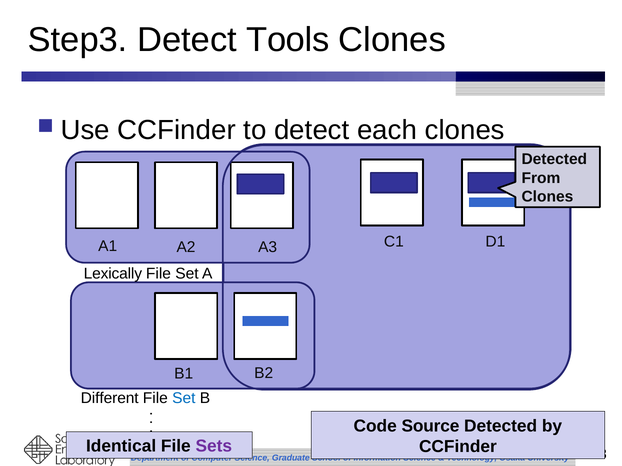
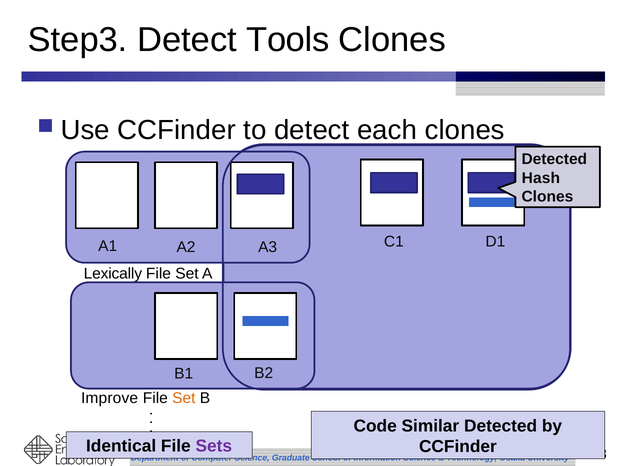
From: From -> Hash (541, 178)
Different: Different -> Improve (110, 399)
Set colour: blue -> orange (184, 399)
Source: Source -> Similar (430, 426)
